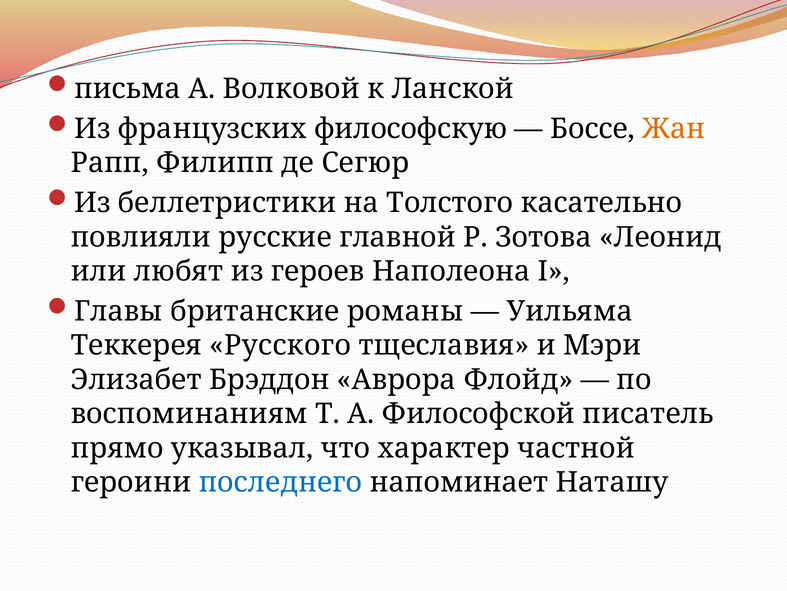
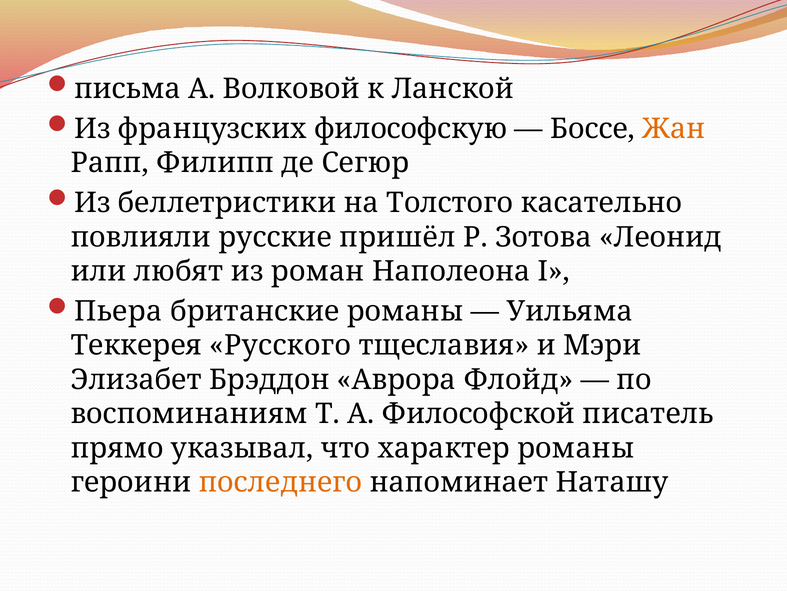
главной: главной -> пришёл (397, 237)
героев: героев -> роман (318, 271)
Главы: Главы -> Пьера (118, 311)
характер частной: частной -> романы (576, 448)
последнего colour: blue -> orange (281, 482)
